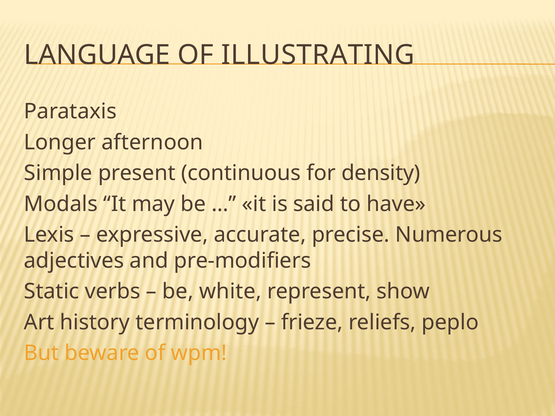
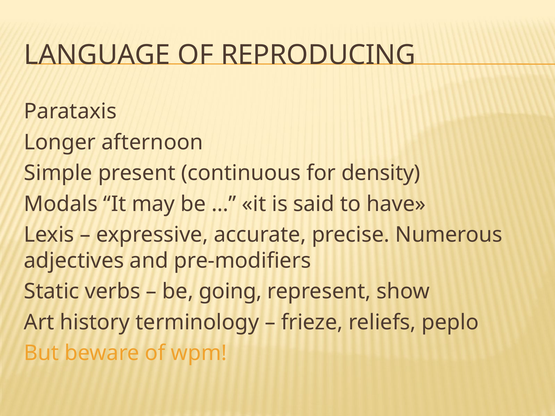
ILLUSTRATING: ILLUSTRATING -> REPRODUCING (318, 55)
white: white -> going (230, 292)
